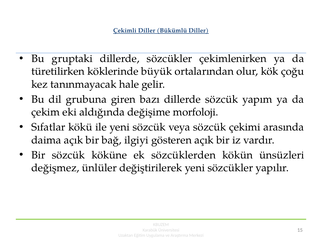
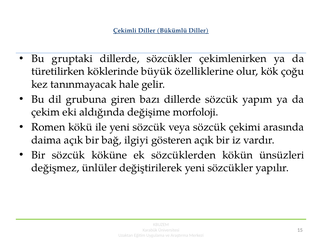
ortalarından: ortalarından -> özelliklerine (204, 72)
Sıfatlar: Sıfatlar -> Romen (48, 127)
